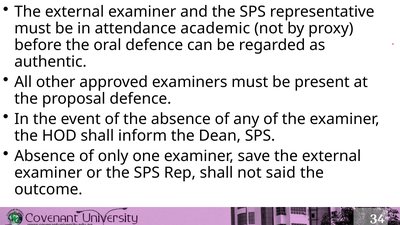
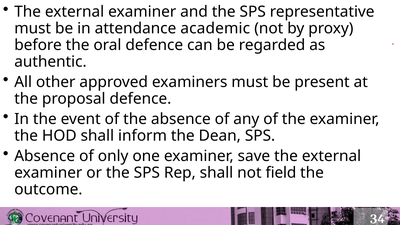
said: said -> field (281, 173)
